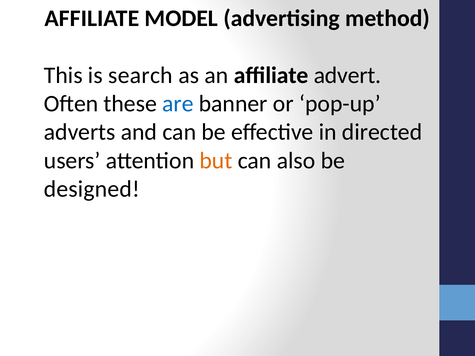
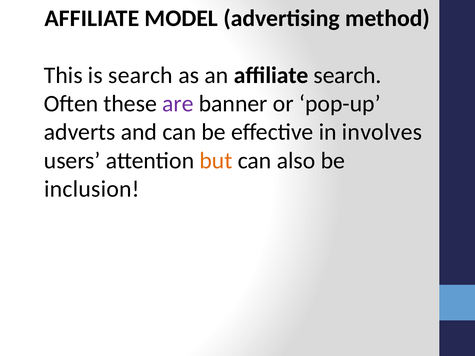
affiliate advert: advert -> search (348, 75)
are colour: blue -> purple (178, 104)
directed: directed -> involves (382, 132)
designed: designed -> inclusion (92, 189)
